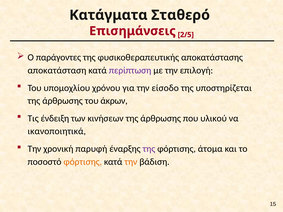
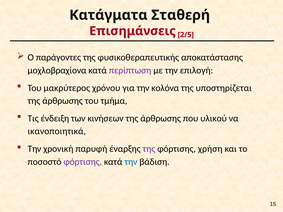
Σταθερό: Σταθερό -> Σταθερή (181, 15)
αποκατάσταση: αποκατάσταση -> μοχλοβραχίονα (57, 70)
υπομοχλίου: υπομοχλίου -> μακρύτερος (67, 88)
είσοδο: είσοδο -> κολόνα (165, 88)
άκρων: άκρων -> τμήμα (114, 101)
άτομα: άτομα -> χρήση (210, 149)
φόρτισης colour: orange -> purple (83, 162)
την colour: orange -> blue (131, 162)
